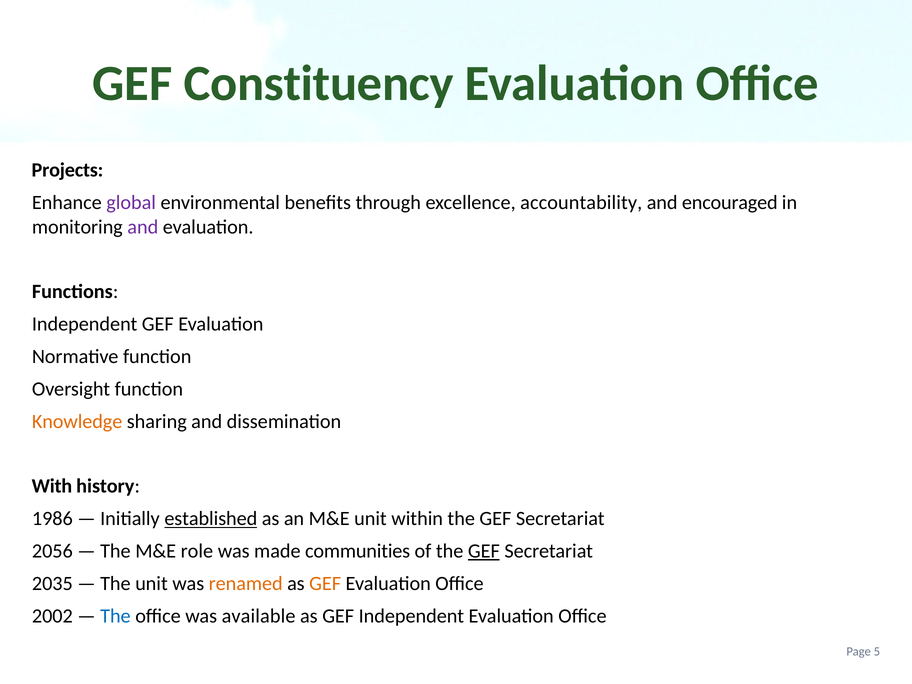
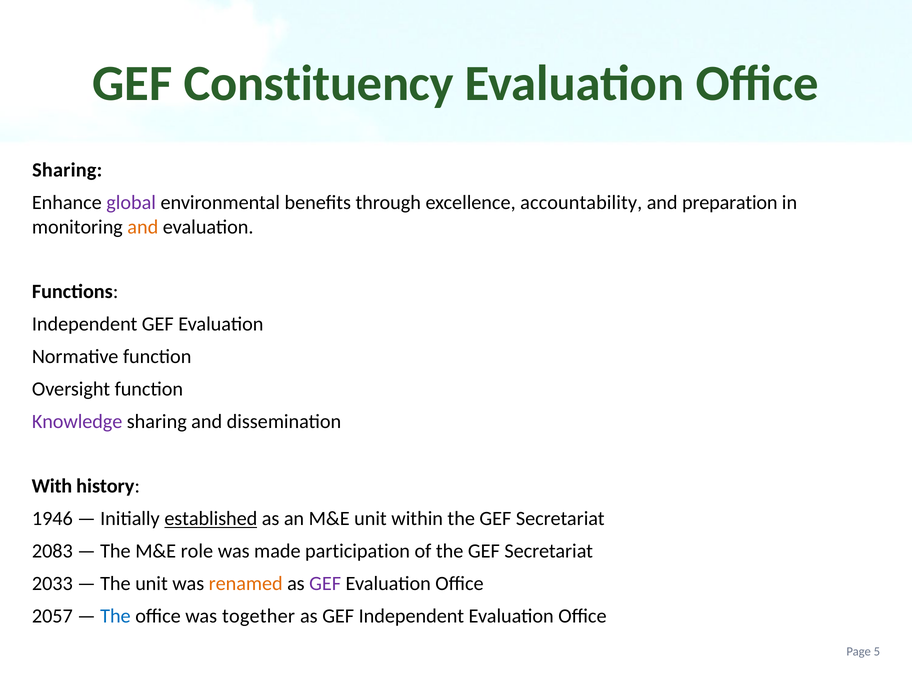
Projects: Projects -> Sharing (67, 170)
encouraged: encouraged -> preparation (730, 203)
and colour: purple -> orange (143, 227)
Knowledge colour: orange -> purple (77, 421)
1986: 1986 -> 1946 (52, 519)
2056: 2056 -> 2083 (52, 551)
communities: communities -> participation (358, 551)
GEF underline: present -> none (484, 551)
2035: 2035 -> 2033 (52, 583)
GEF colour: orange -> purple (325, 583)
2002: 2002 -> 2057 (52, 616)
available: available -> together (259, 616)
